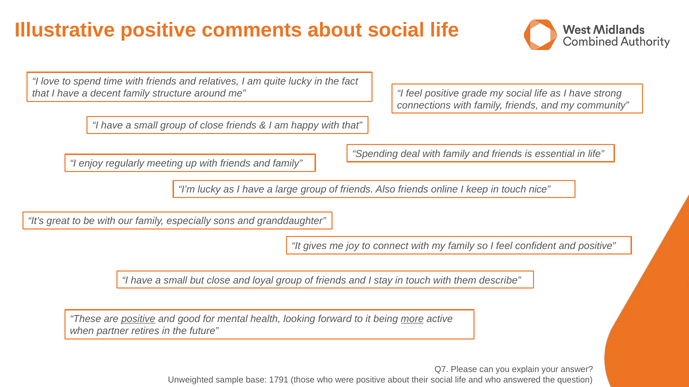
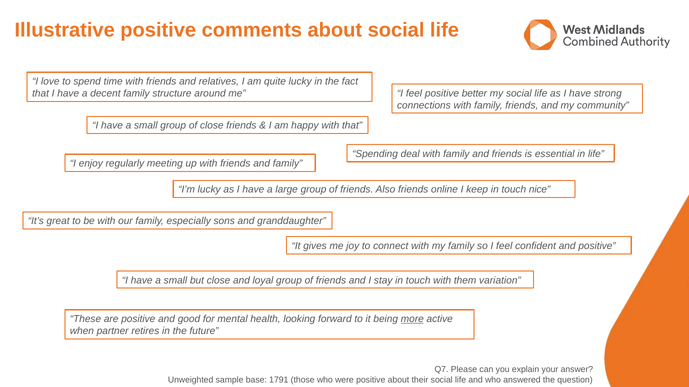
grade: grade -> better (474, 93)
describe: describe -> variation (500, 281)
positive underline: present -> none (138, 319)
